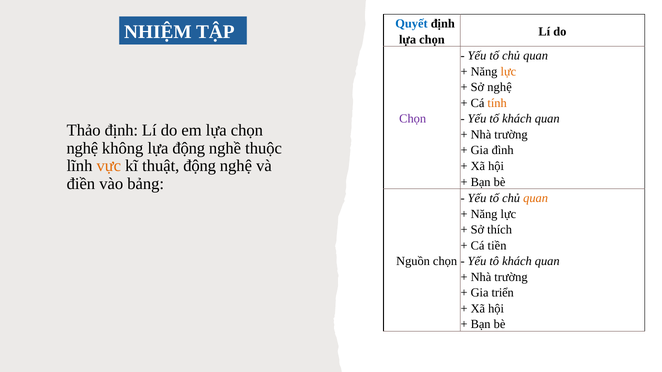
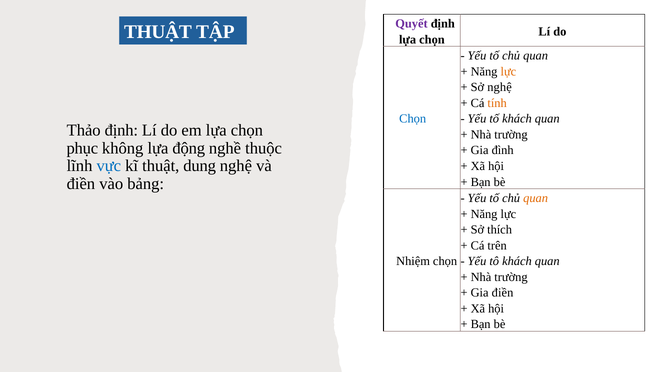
Quyết colour: blue -> purple (411, 24)
NHIỆM: NHIỆM -> THUẬT (158, 32)
Chọn colour: purple -> blue (413, 119)
nghệ: nghệ -> phục (82, 148)
vực colour: orange -> blue (109, 166)
thuật động: động -> dung (200, 166)
tiền: tiền -> trên (497, 246)
Nguồn: Nguồn -> Nhiệm (413, 262)
Gia triển: triển -> điền (503, 293)
